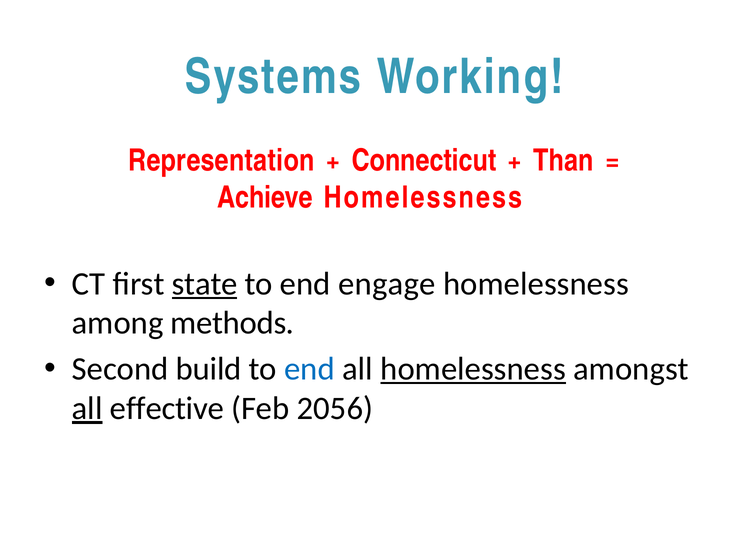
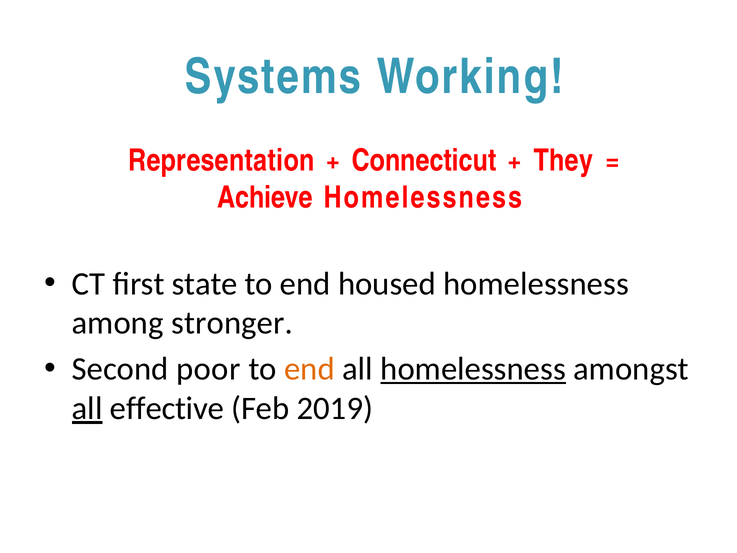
Than: Than -> They (563, 161)
state underline: present -> none (205, 284)
engage: engage -> housed (387, 284)
methods: methods -> stronger (232, 323)
build: build -> poor (208, 369)
end colour: blue -> orange (309, 369)
2056: 2056 -> 2019 (335, 408)
